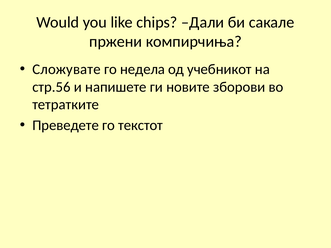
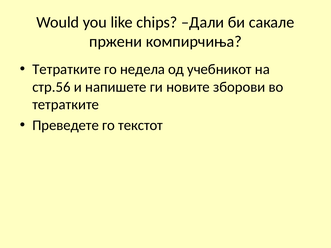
Сложувате: Сложувате -> Тетратките (67, 69)
